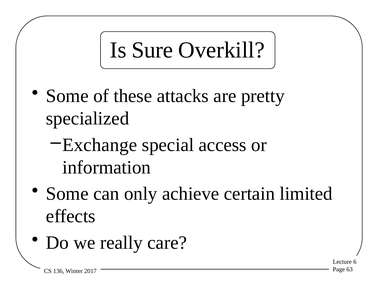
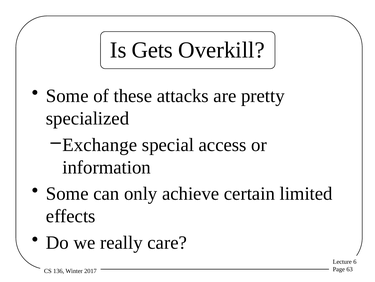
Sure: Sure -> Gets (152, 50)
